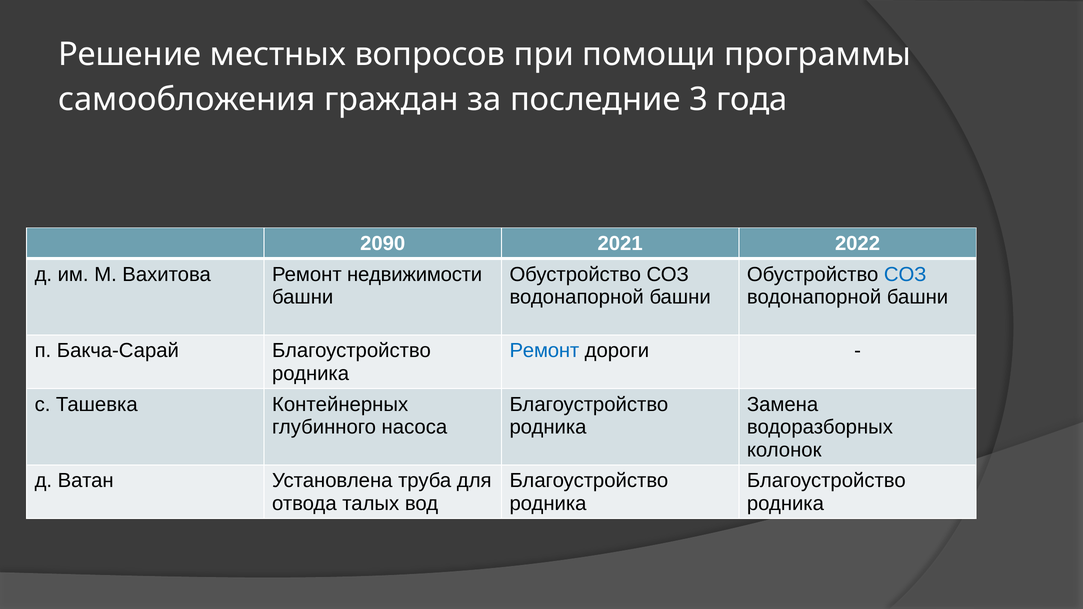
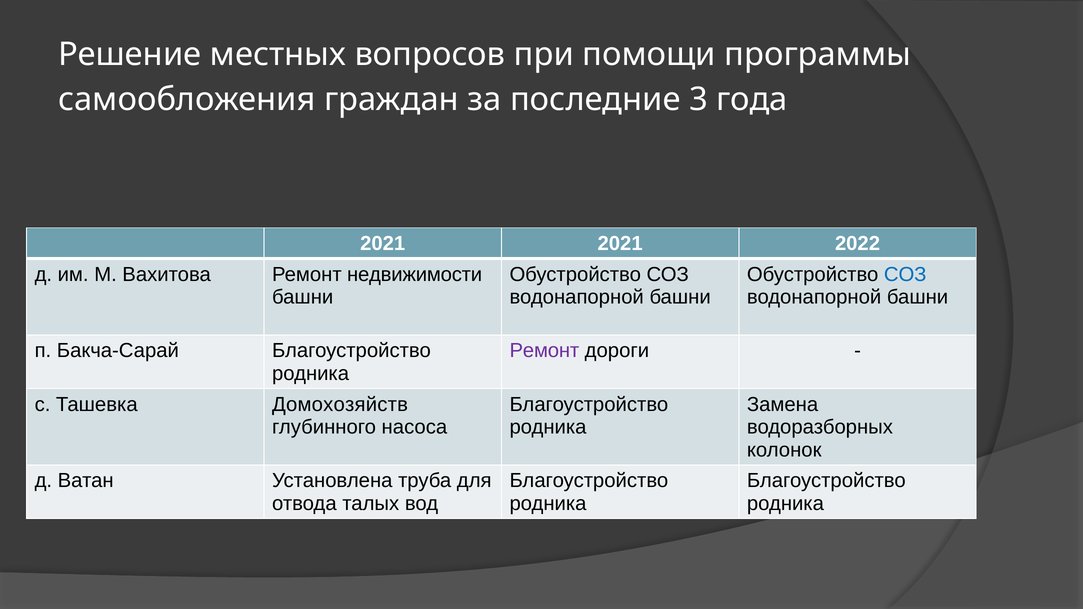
2090: 2090 -> 2021 (383, 244)
Ремонт colour: blue -> purple (544, 351)
Контейнерных: Контейнерных -> Домохозяйств (340, 404)
